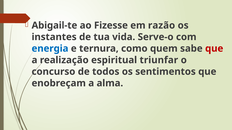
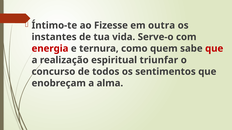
Abigail-te: Abigail-te -> Íntimo-te (54, 25)
razão: razão -> outra (162, 25)
energia colour: blue -> red (50, 49)
